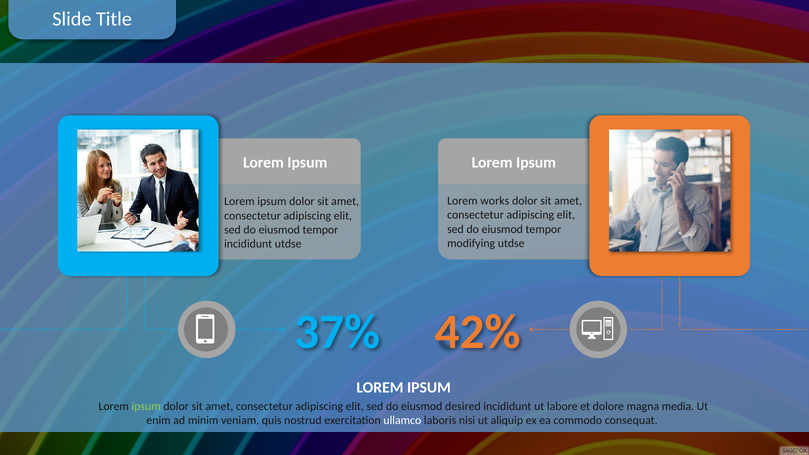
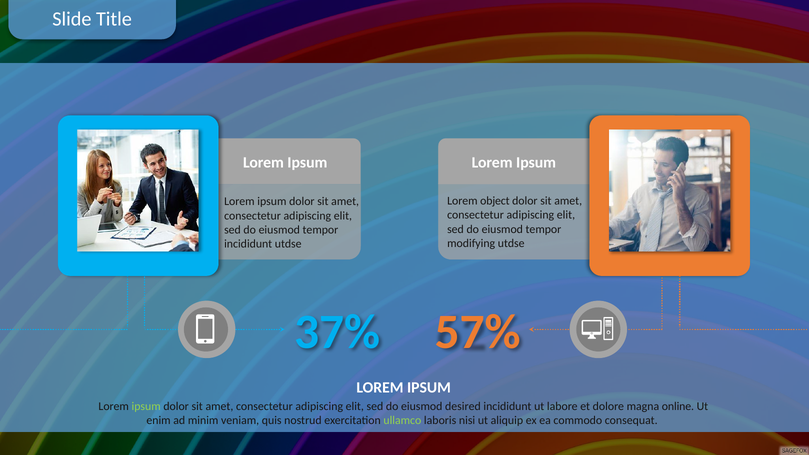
works: works -> object (495, 201)
42%: 42% -> 57% (478, 332)
media: media -> online (678, 406)
ullamco colour: white -> light green (402, 420)
